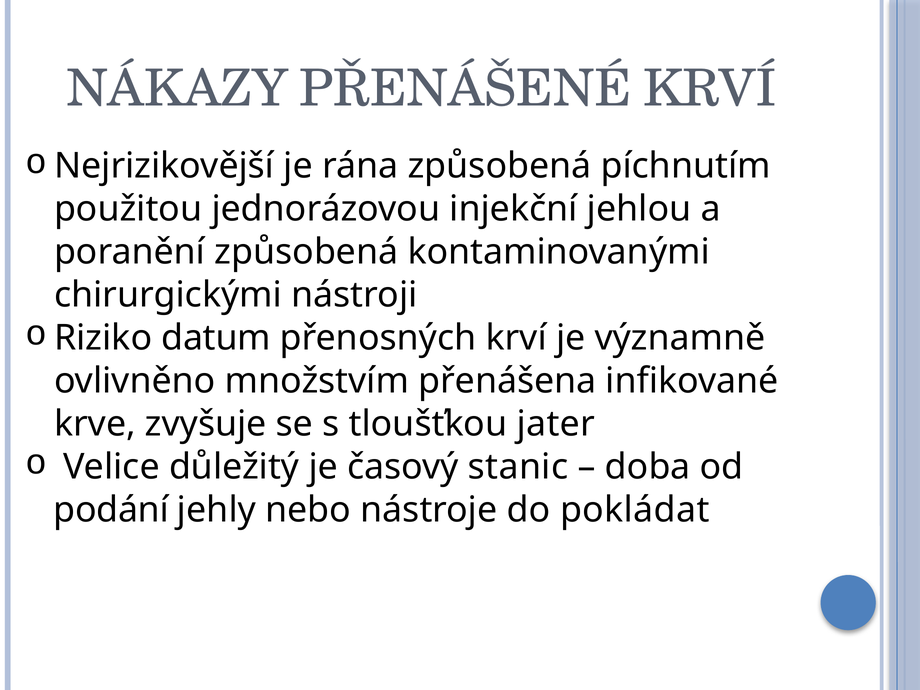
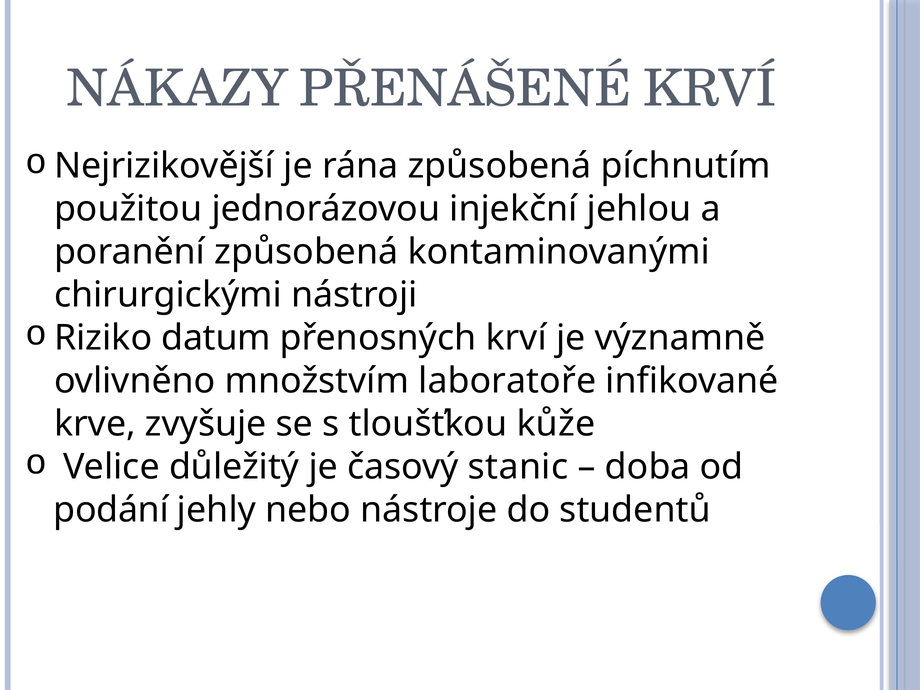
přenášena: přenášena -> laboratoře (507, 381)
jater: jater -> kůže (556, 424)
pokládat: pokládat -> studentů (635, 510)
